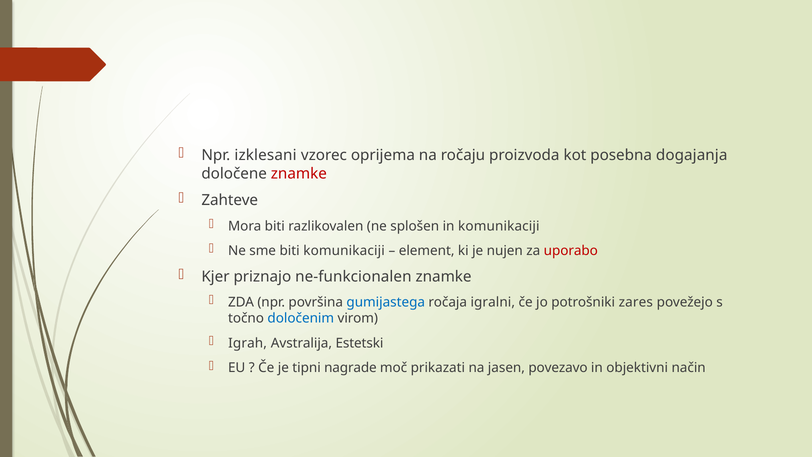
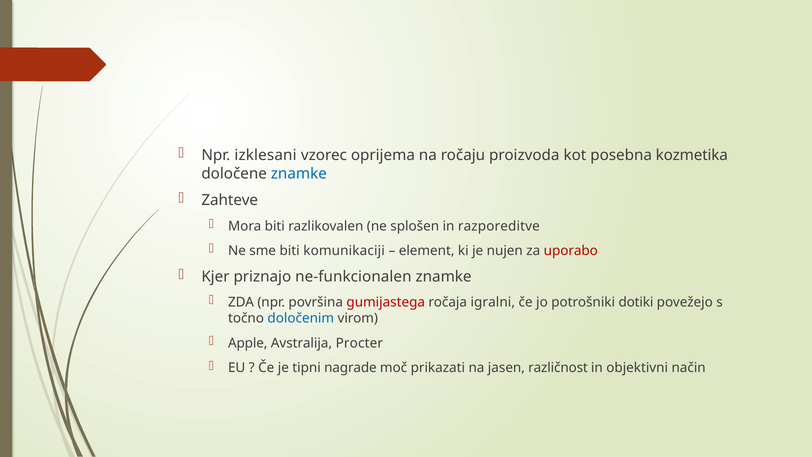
dogajanja: dogajanja -> kozmetika (692, 155)
znamke colour: red -> blue (299, 174)
in komunikaciji: komunikaciji -> razporeditve (499, 226)
gumijastega colour: blue -> red (386, 302)
zares: zares -> dotiki (636, 302)
Igrah: Igrah -> Apple (248, 343)
Estetski: Estetski -> Procter (359, 343)
povezavo: povezavo -> različnost (558, 368)
